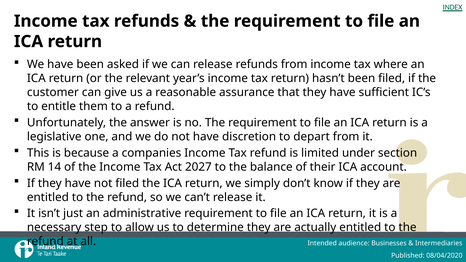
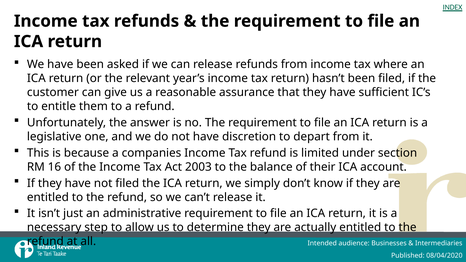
14: 14 -> 16 (54, 167)
2027: 2027 -> 2003 (198, 167)
